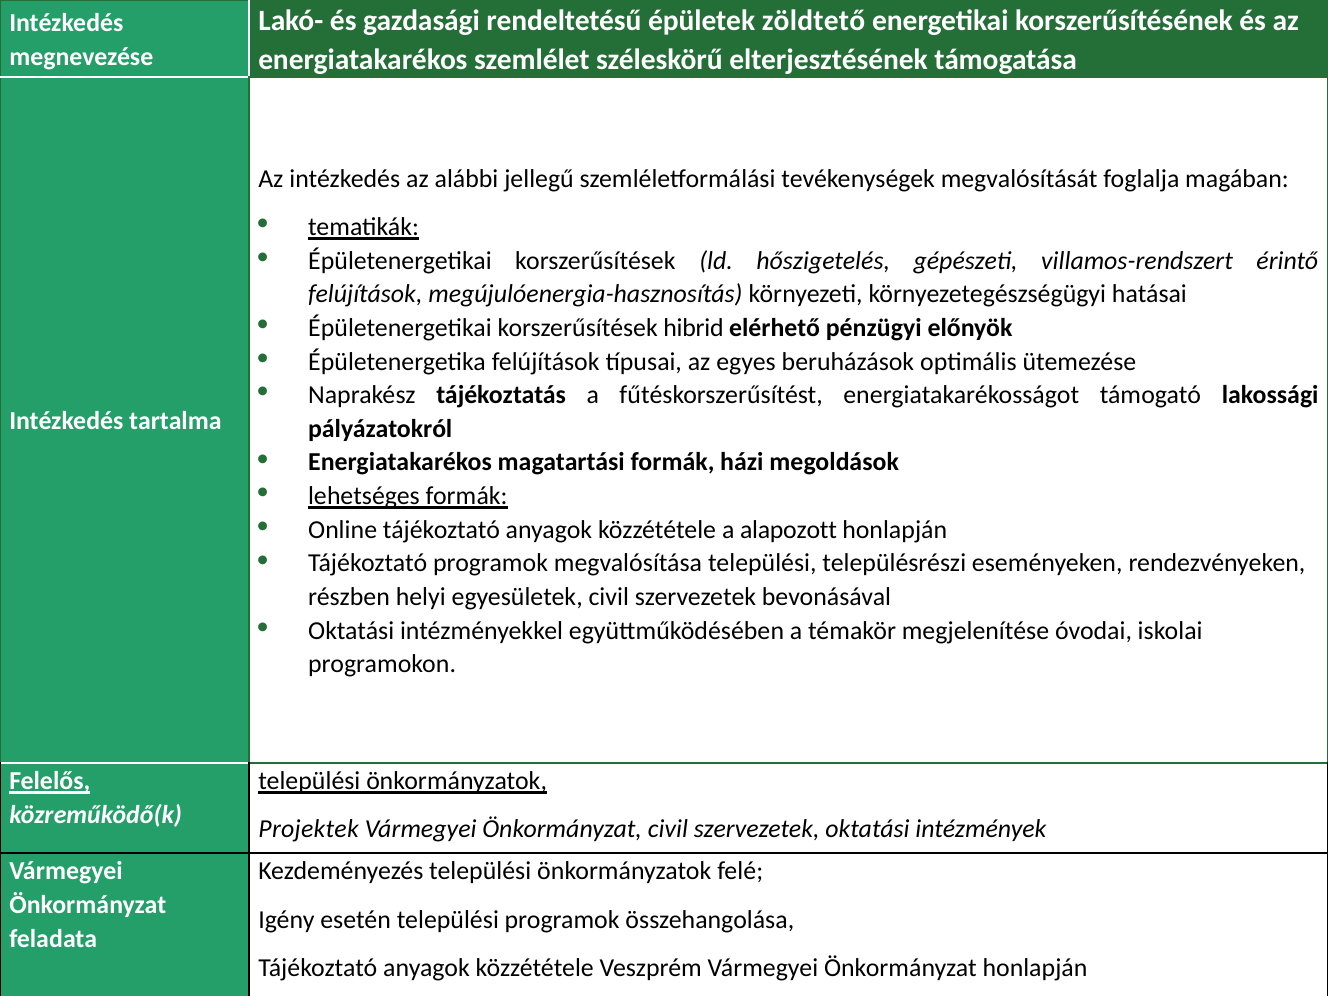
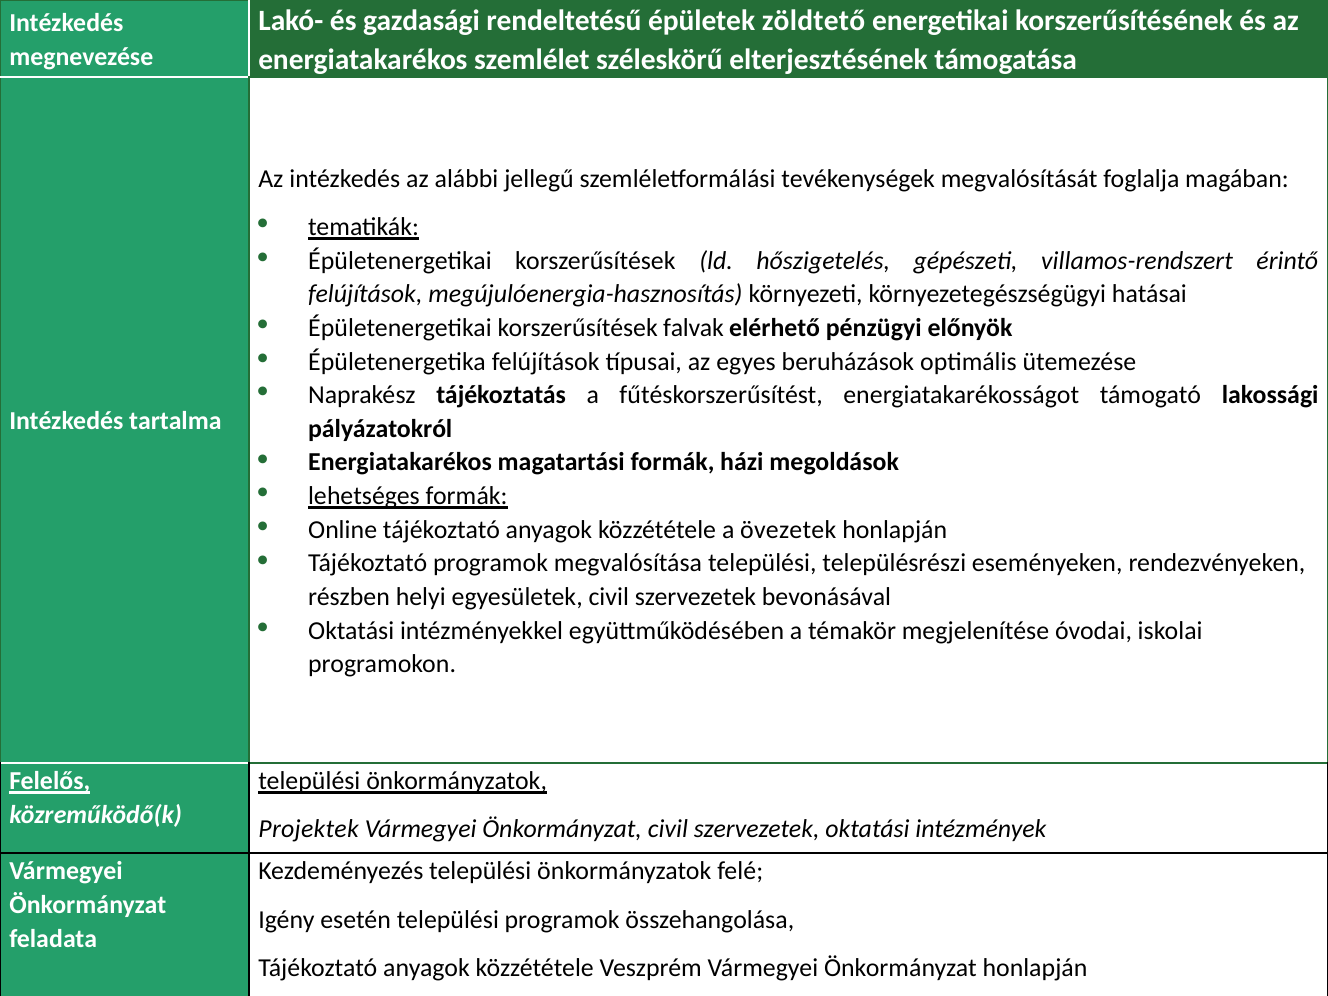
hibrid: hibrid -> falvak (693, 328)
alapozott: alapozott -> övezetek (788, 530)
